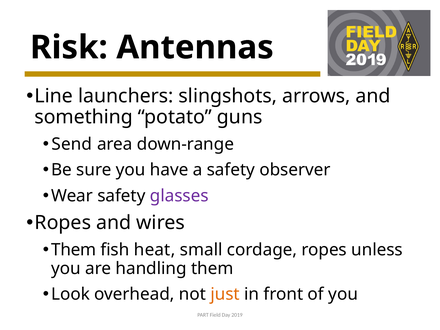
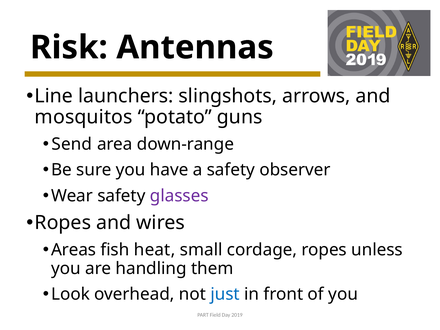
something: something -> mosquitos (84, 117)
Them: Them -> Areas (74, 250)
just colour: orange -> blue (225, 294)
